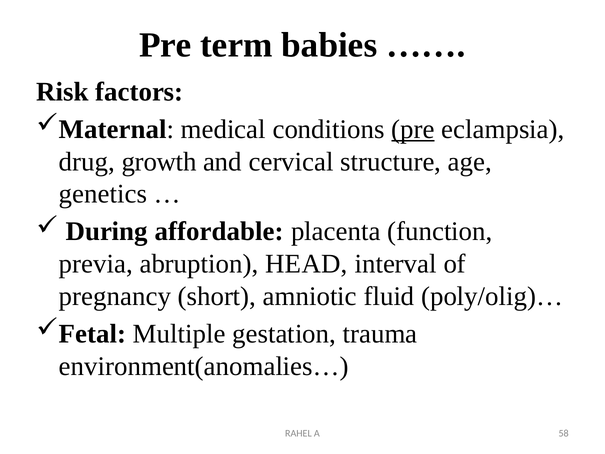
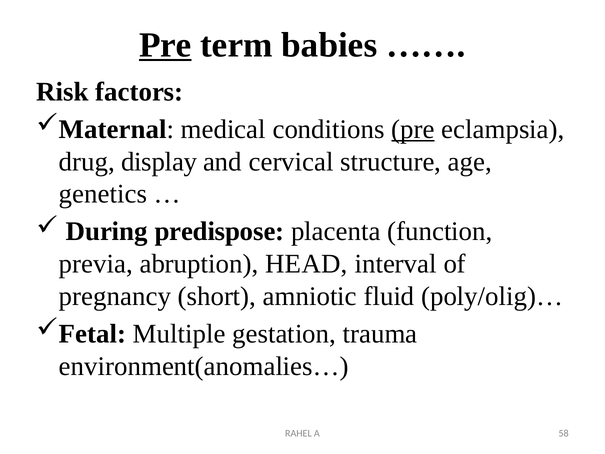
Pre underline: none -> present (165, 45)
growth: growth -> display (159, 162)
affordable: affordable -> predispose (219, 231)
